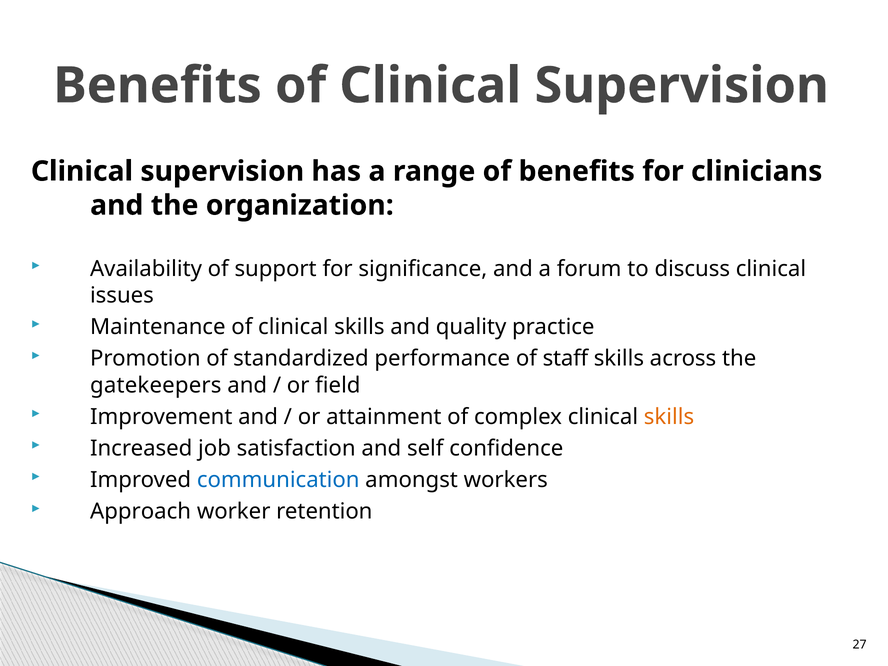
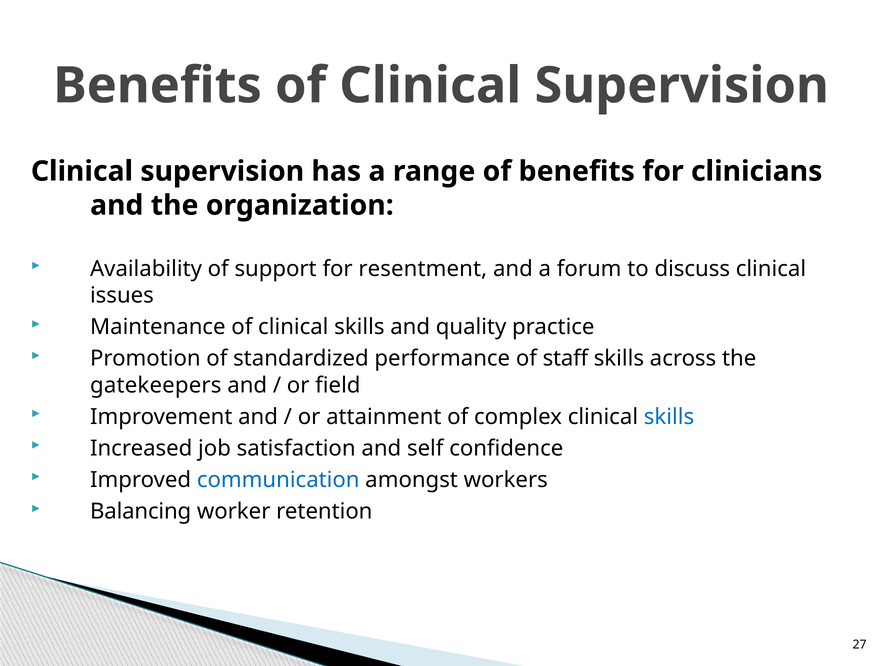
significance: significance -> resentment (423, 269)
skills colour: orange -> blue (669, 417)
Approach: Approach -> Balancing (141, 511)
